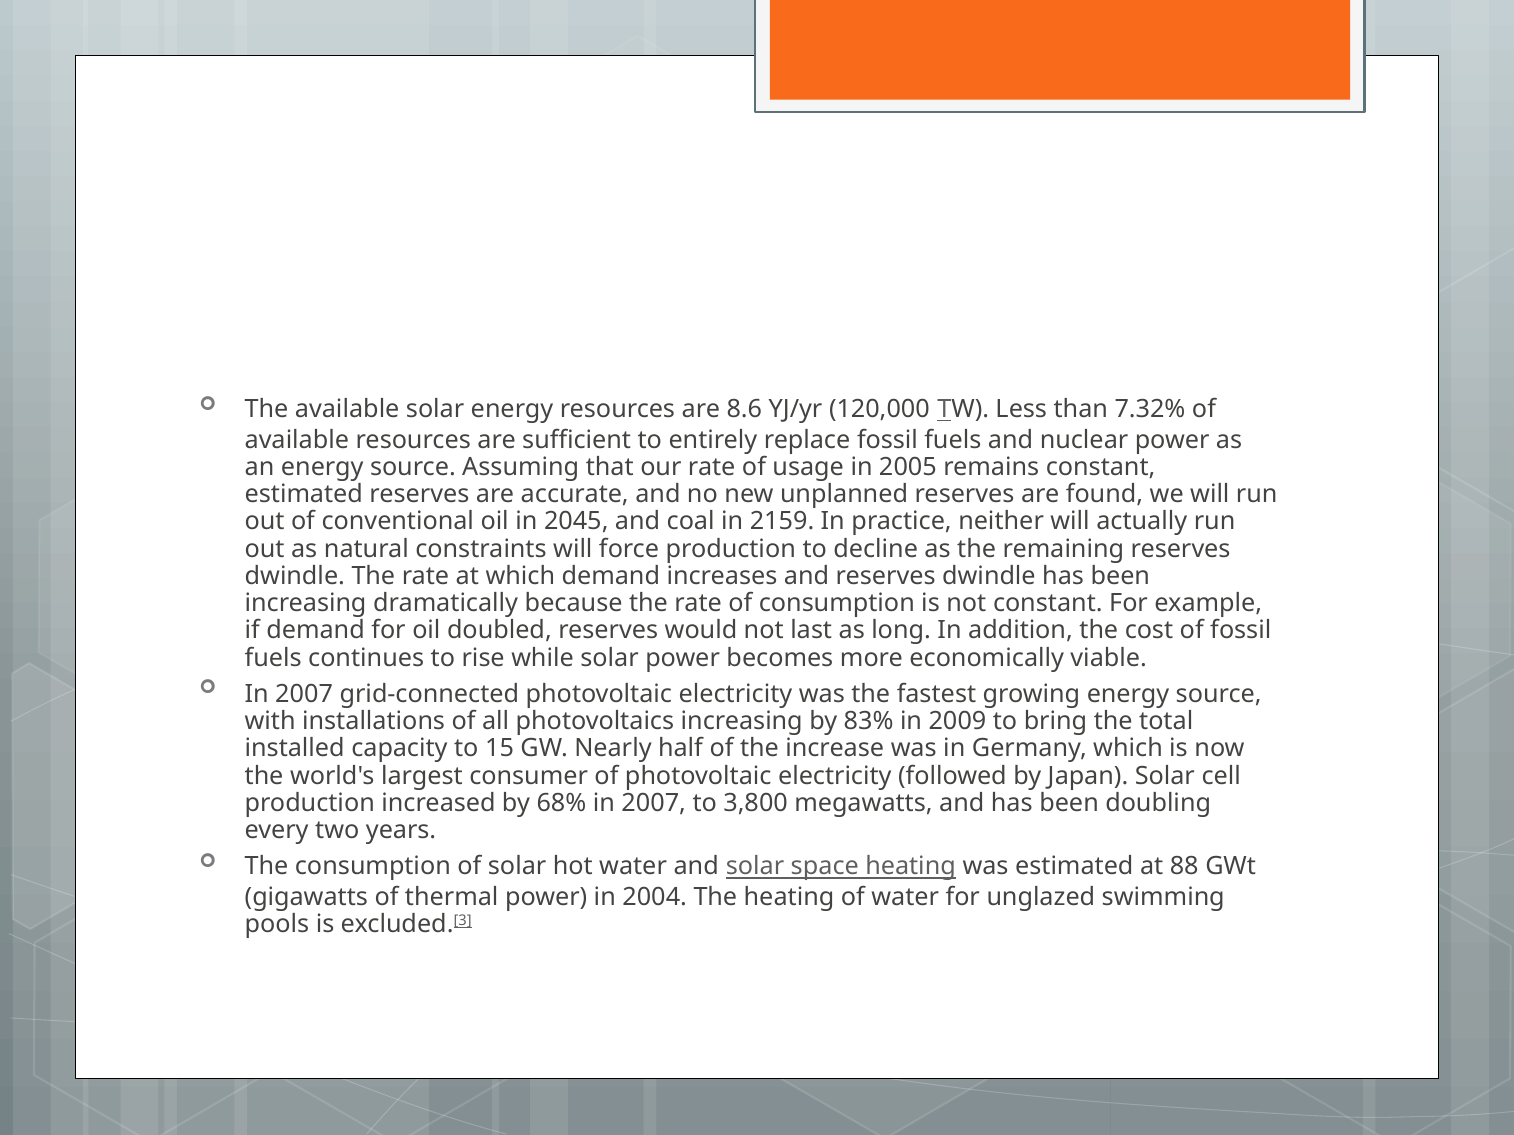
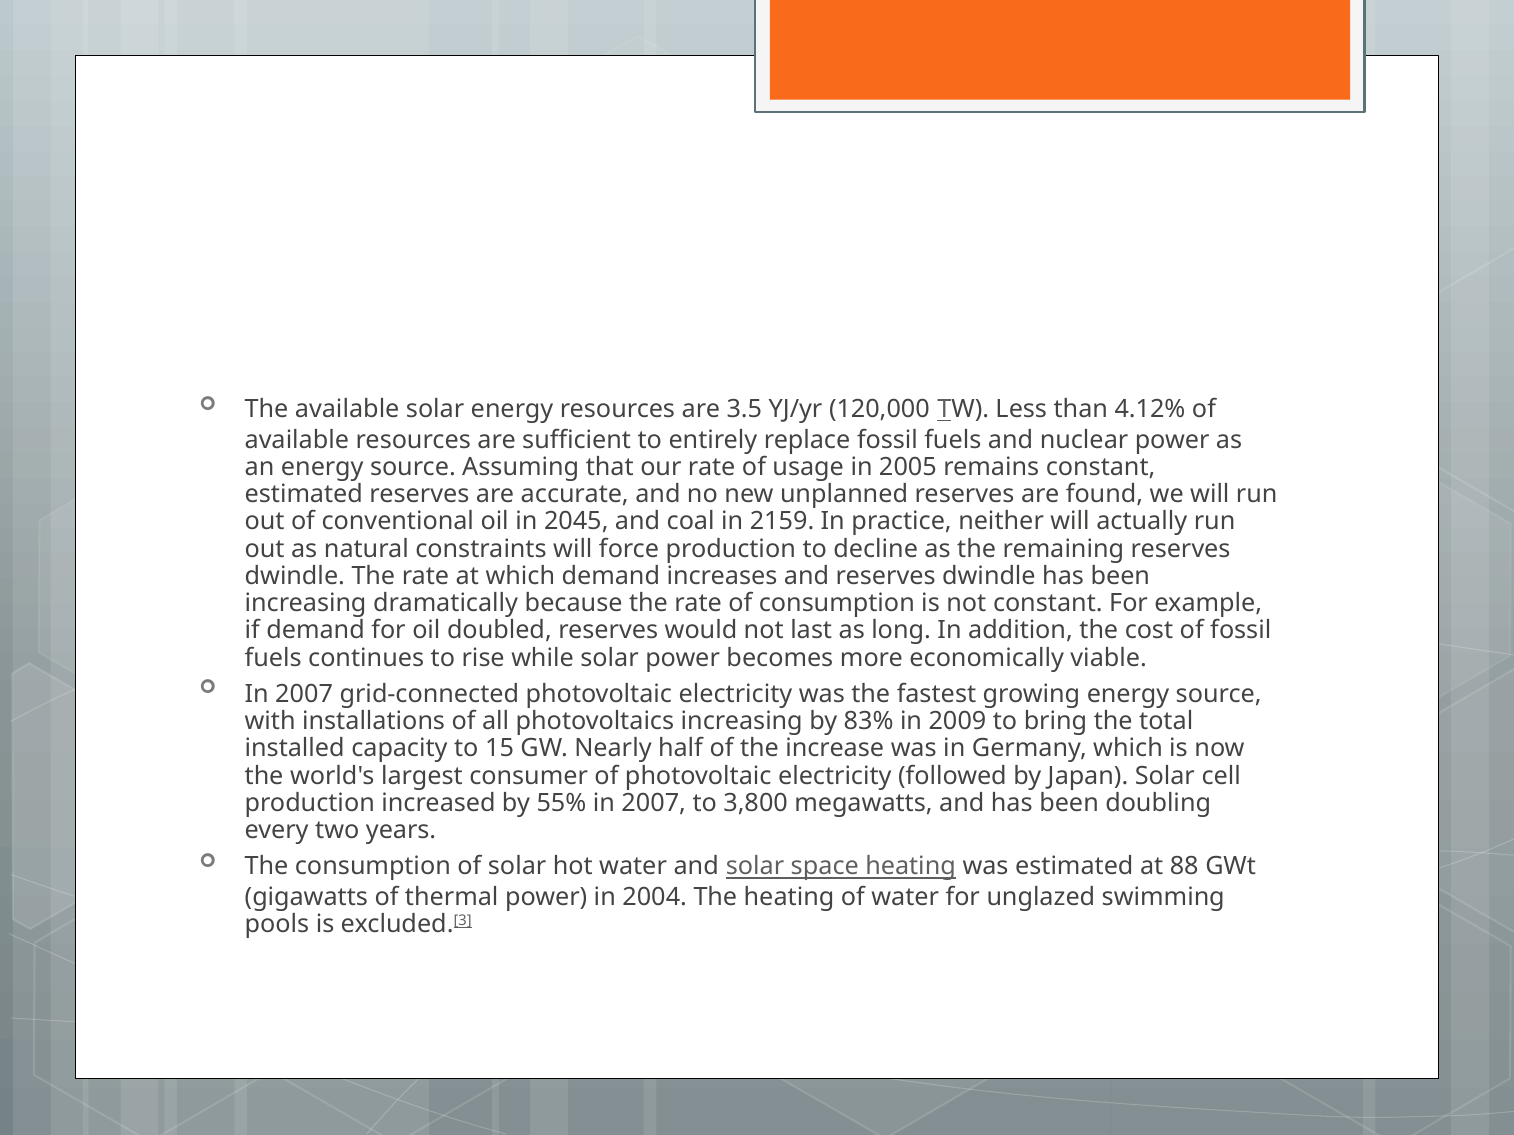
8.6: 8.6 -> 3.5 (744, 409)
7.32%: 7.32% -> 4.12% (1150, 409)
68%: 68% -> 55% (561, 803)
